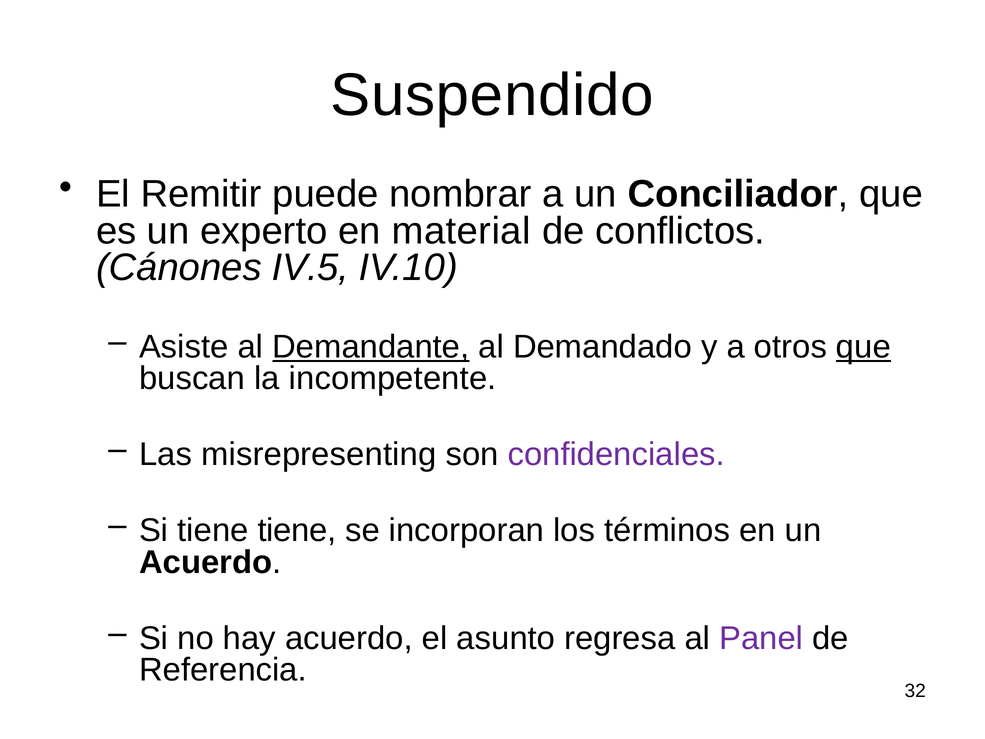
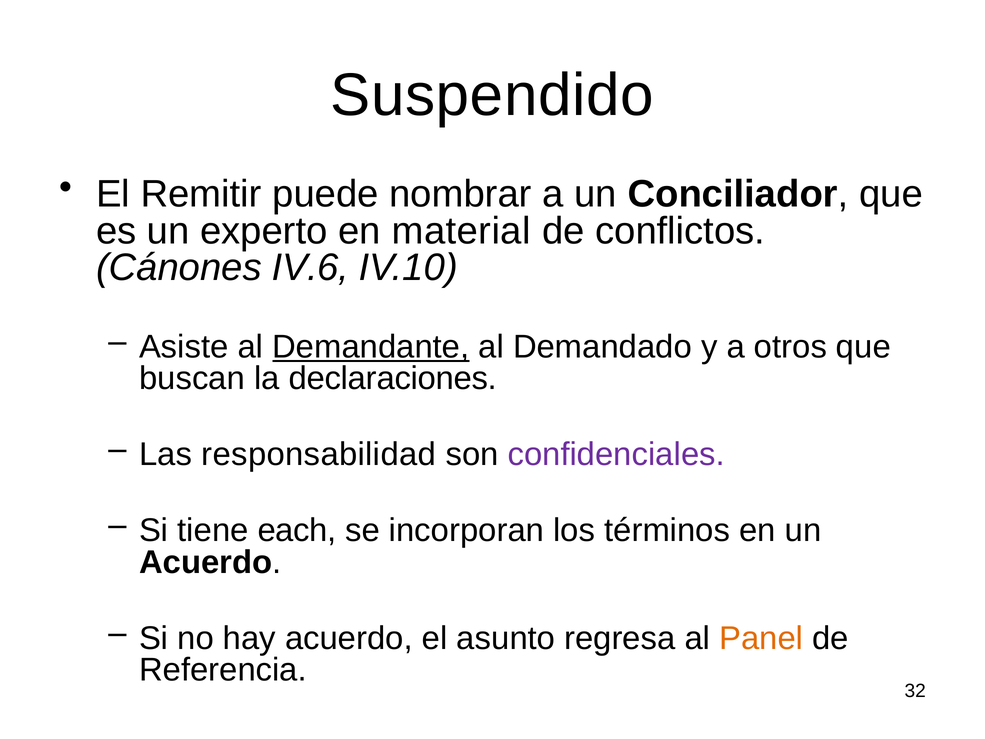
IV.5: IV.5 -> IV.6 (310, 268)
que underline: present -> none (863, 347)
incompetente: incompetente -> declaraciones (393, 378)
misrepresenting: misrepresenting -> responsabilidad (319, 454)
tiene tiene: tiene -> each (297, 530)
Panel colour: purple -> orange (761, 638)
